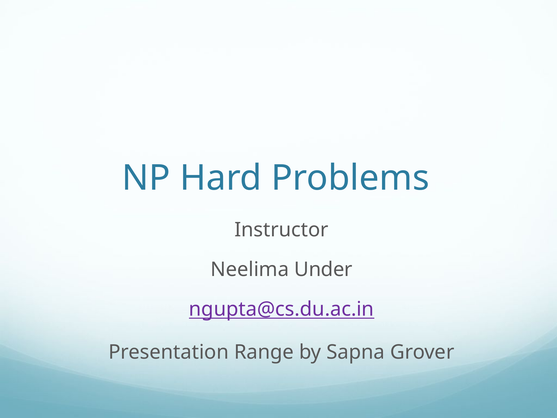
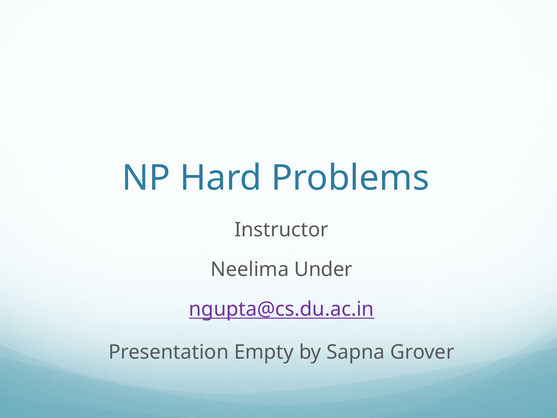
Range: Range -> Empty (264, 352)
